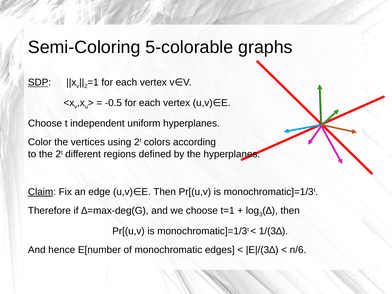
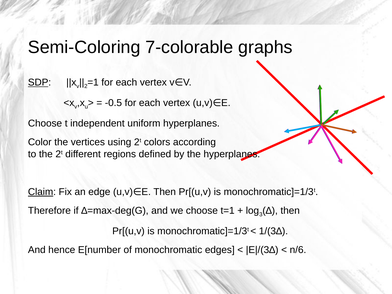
5-colorable: 5-colorable -> 7-colorable (189, 47)
